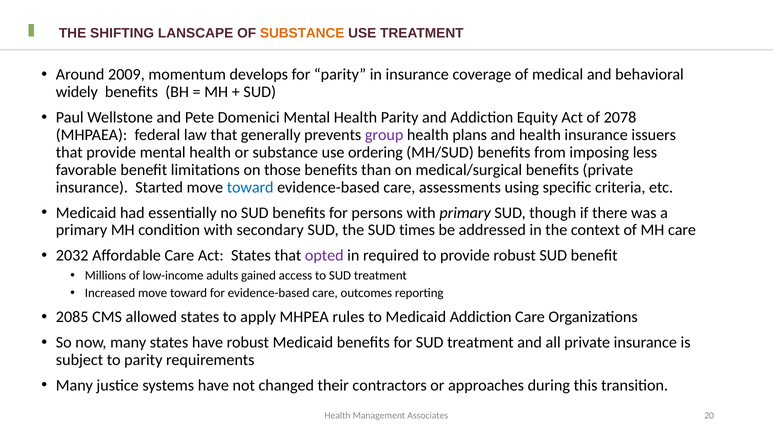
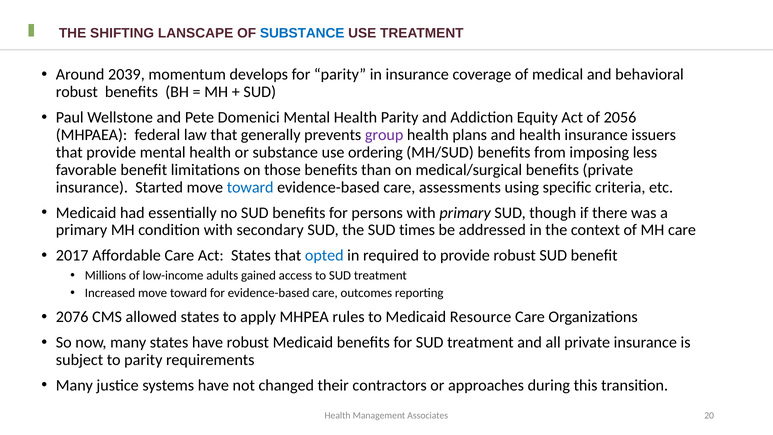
SUBSTANCE colour: orange -> blue (302, 33)
2009: 2009 -> 2039 (126, 75)
widely: widely -> robust (77, 92)
2078: 2078 -> 2056 (620, 118)
2032: 2032 -> 2017 (72, 256)
opted colour: purple -> blue (324, 256)
2085: 2085 -> 2076 (72, 317)
Medicaid Addiction: Addiction -> Resource (481, 317)
